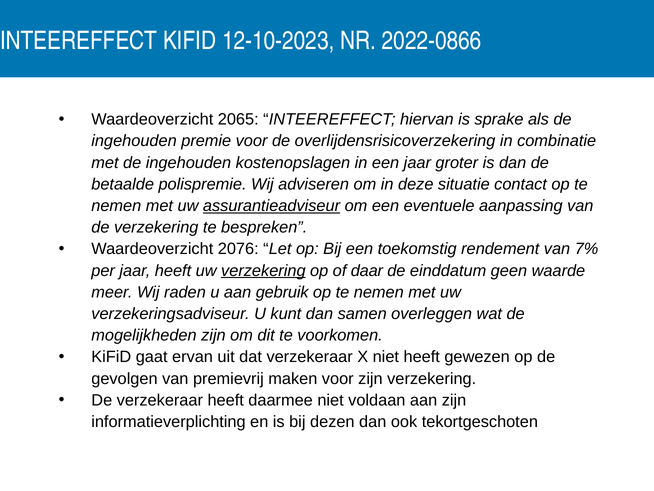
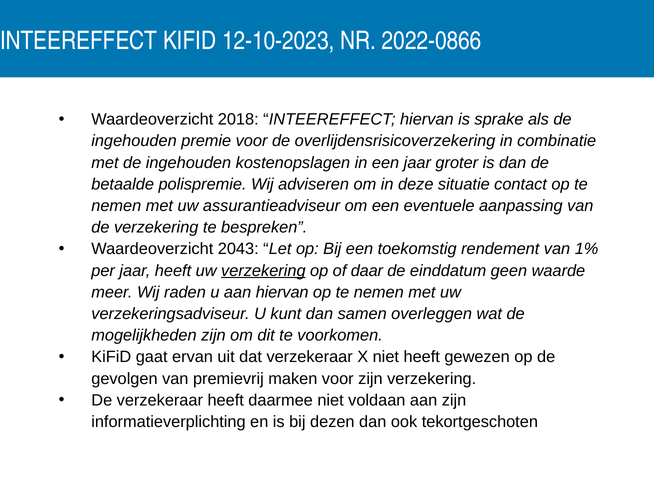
2065: 2065 -> 2018 (238, 119)
assurantieadviseur underline: present -> none (272, 206)
2076: 2076 -> 2043 (238, 249)
7%: 7% -> 1% (587, 249)
aan gebruik: gebruik -> hiervan (282, 292)
